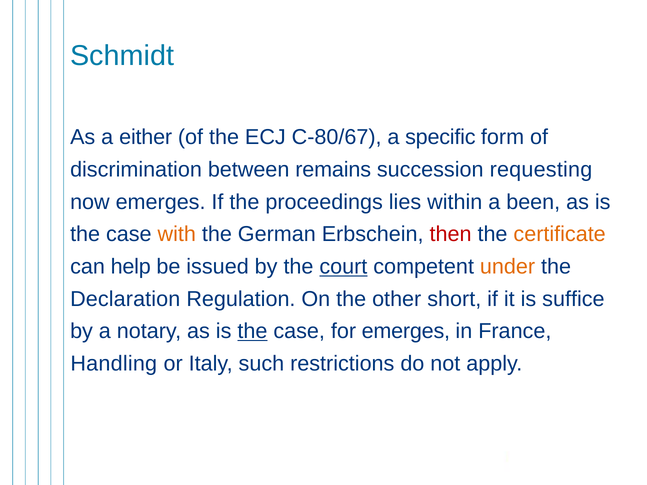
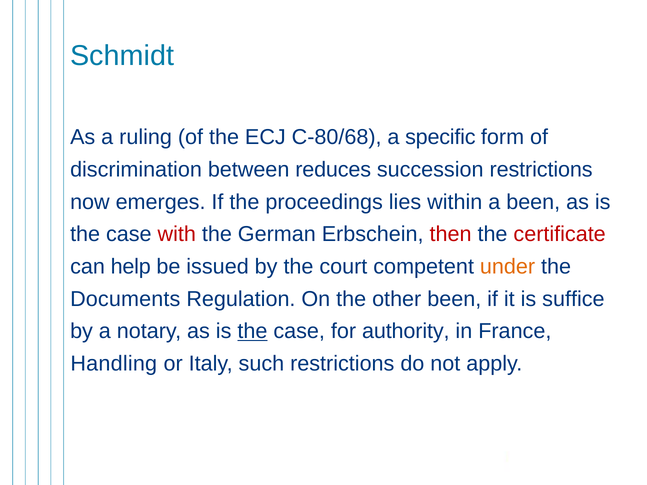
either: either -> ruling (146, 137)
C-80/67: C-80/67 -> C-80/68 (337, 137)
remains: remains -> reduces (333, 170)
succession requesting: requesting -> restrictions (541, 170)
with colour: orange -> red (177, 234)
certificate colour: orange -> red (560, 234)
court underline: present -> none (343, 267)
Declaration: Declaration -> Documents (125, 299)
other short: short -> been (454, 299)
for emerges: emerges -> authority (406, 331)
